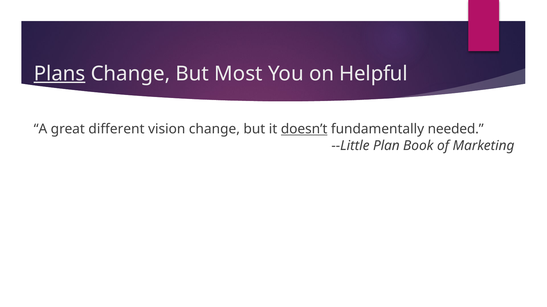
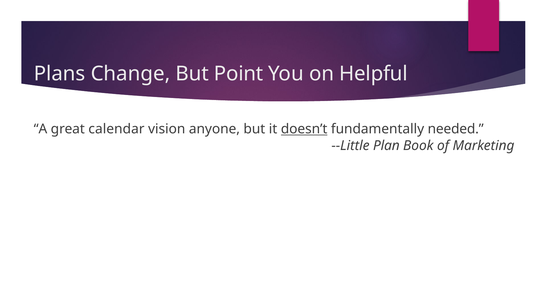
Plans underline: present -> none (60, 74)
Most: Most -> Point (239, 74)
different: different -> calendar (116, 129)
vision change: change -> anyone (214, 129)
